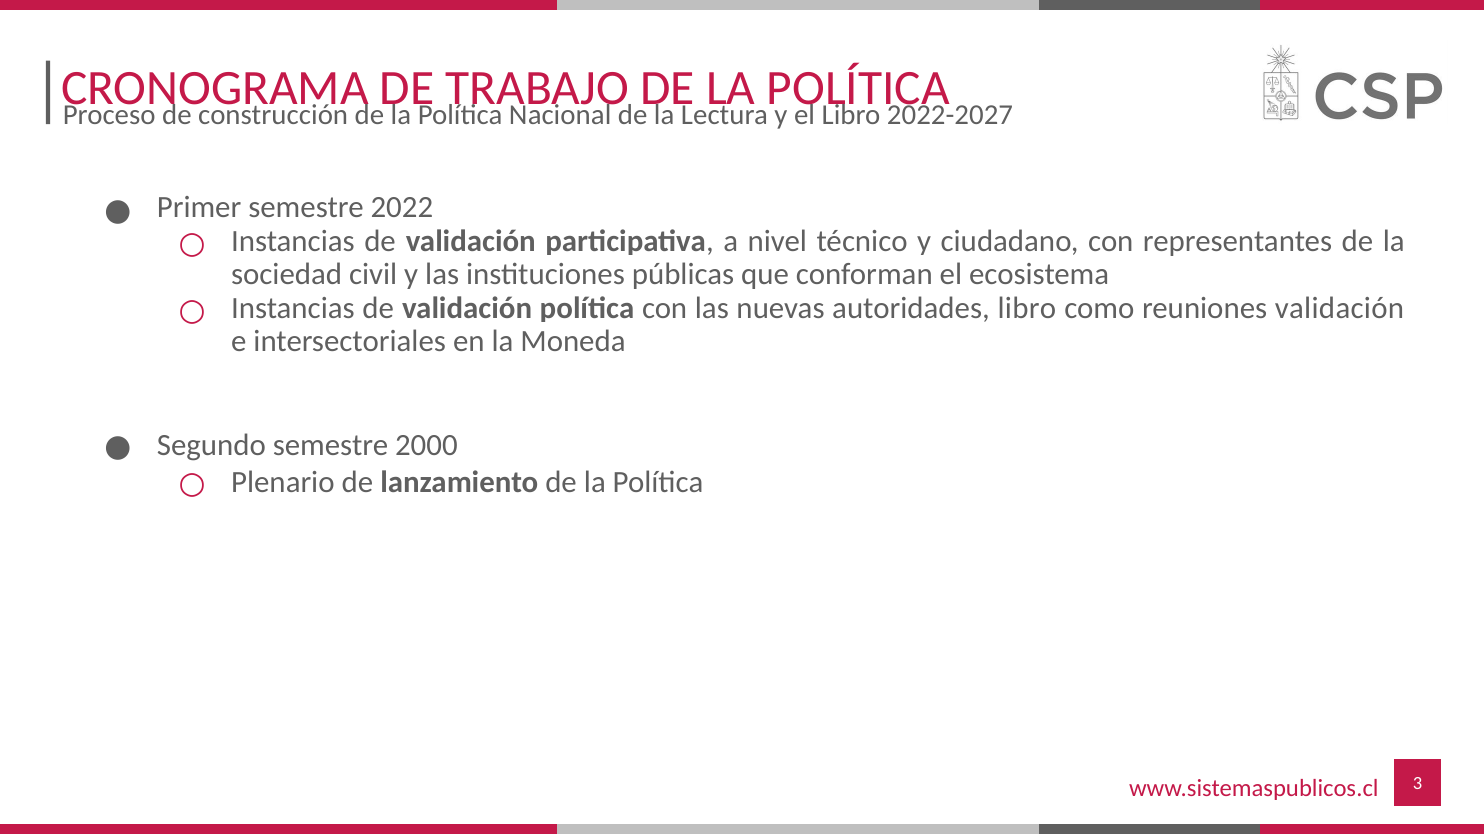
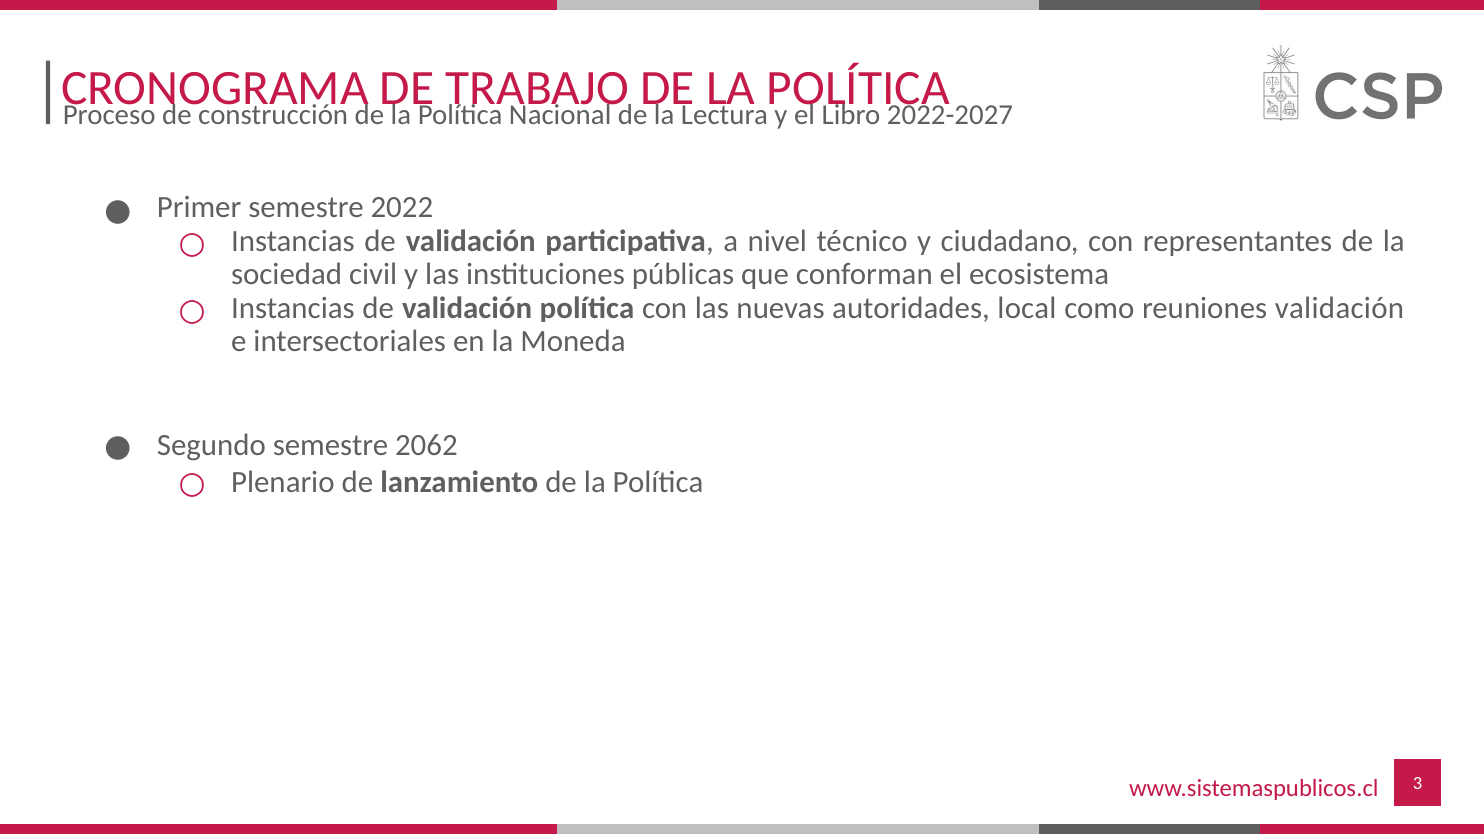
autoridades libro: libro -> local (1027, 308)
2000: 2000 -> 2062 (426, 446)
